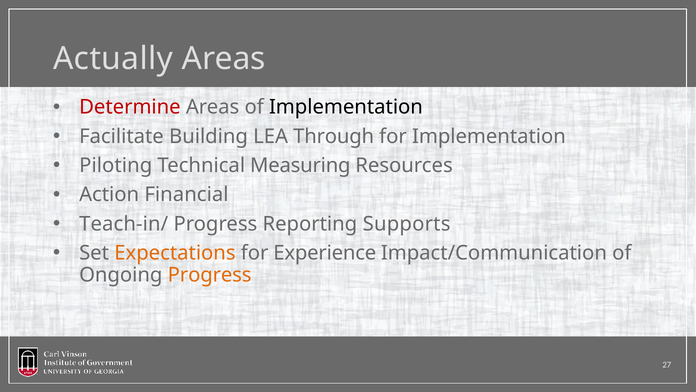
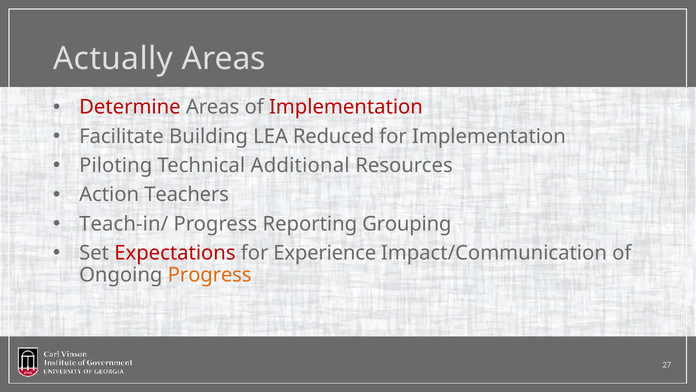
Implementation colour: black -> red (346, 107)
Through: Through -> Reduced (334, 136)
Measuring: Measuring -> Additional (300, 165)
Financial: Financial -> Teachers (187, 194)
Supports: Supports -> Grouping (407, 224)
Expectations colour: orange -> red (175, 253)
